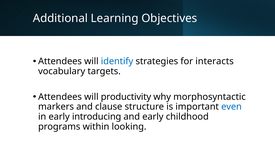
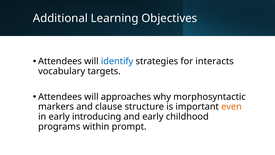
productivity: productivity -> approaches (126, 97)
even colour: blue -> orange (231, 107)
looking: looking -> prompt (129, 126)
